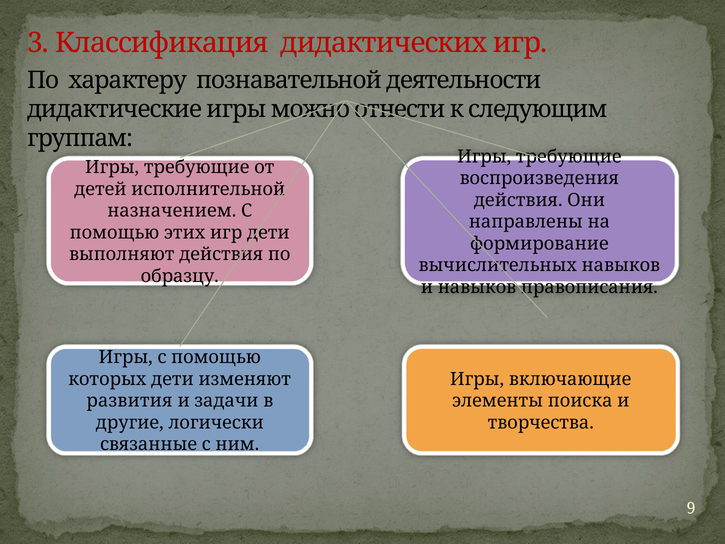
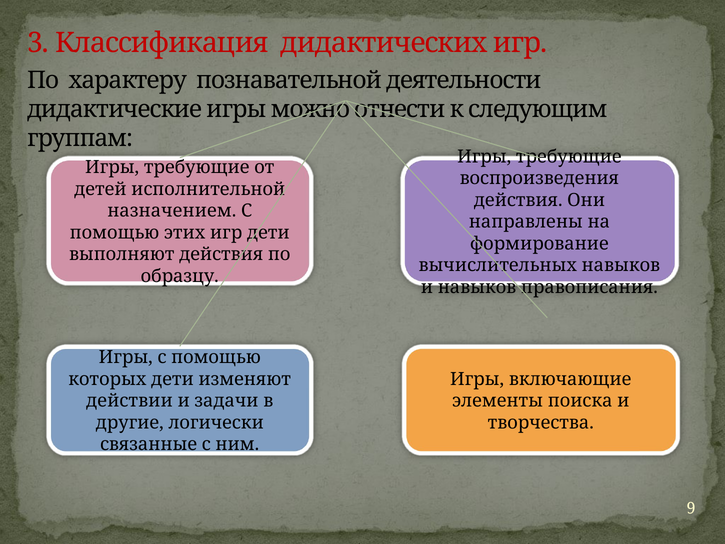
развития: развития -> действии (129, 401)
